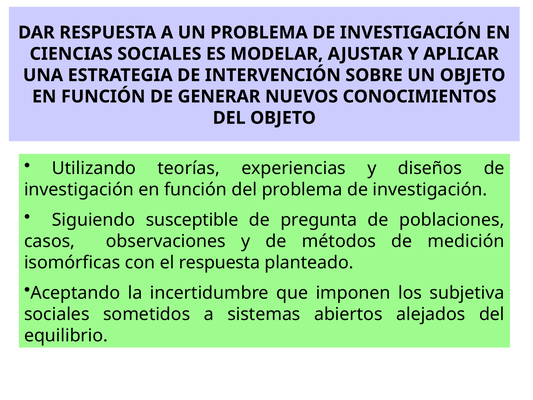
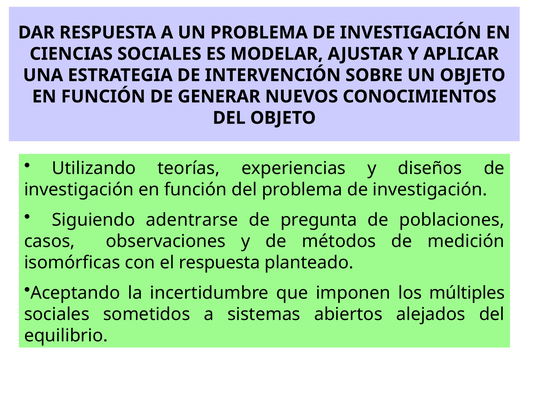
susceptible: susceptible -> adentrarse (192, 220)
subjetiva: subjetiva -> múltiples (467, 293)
